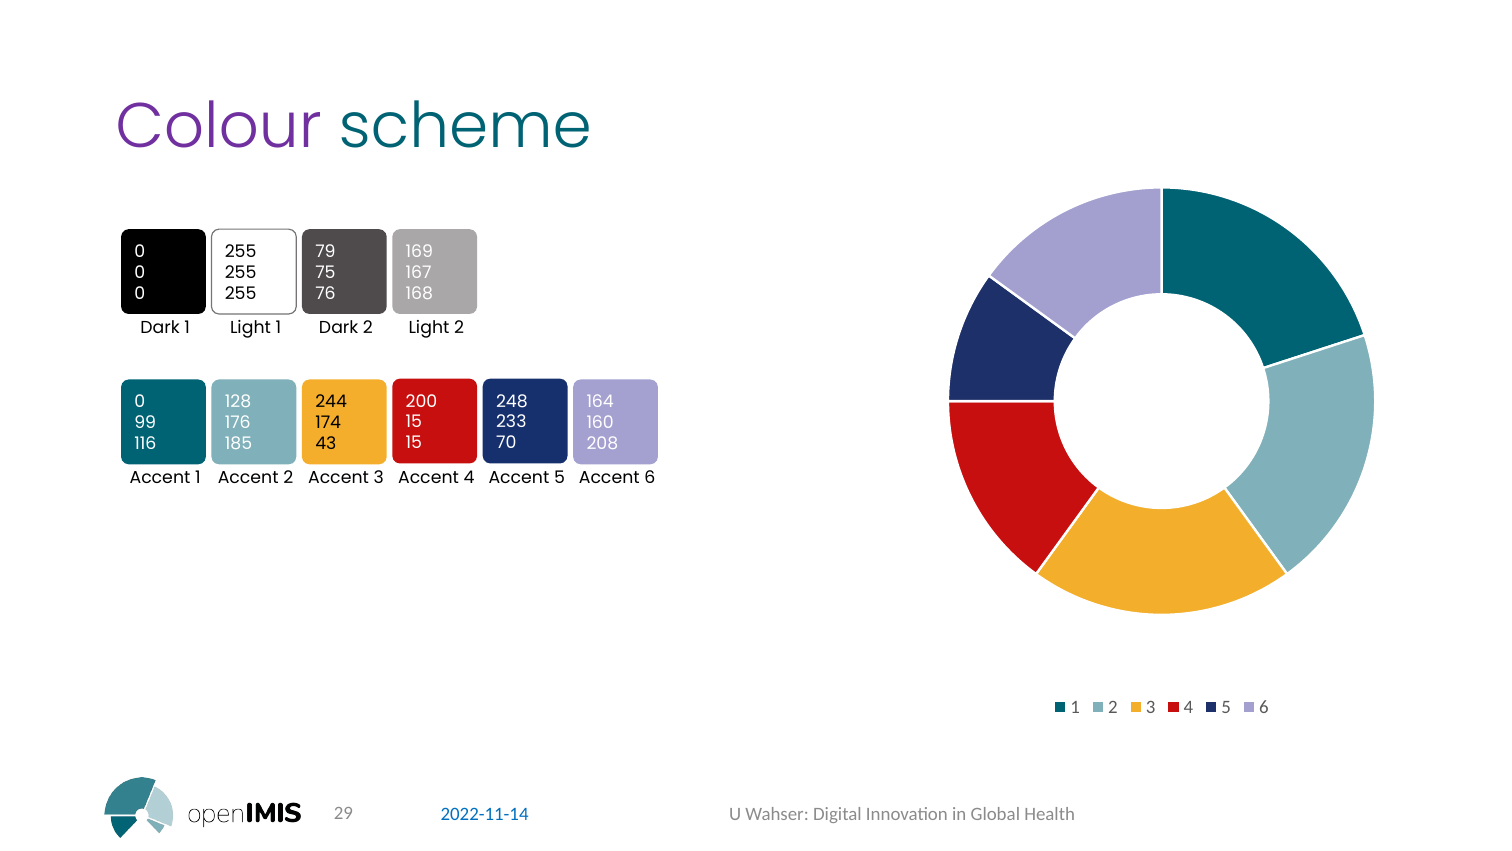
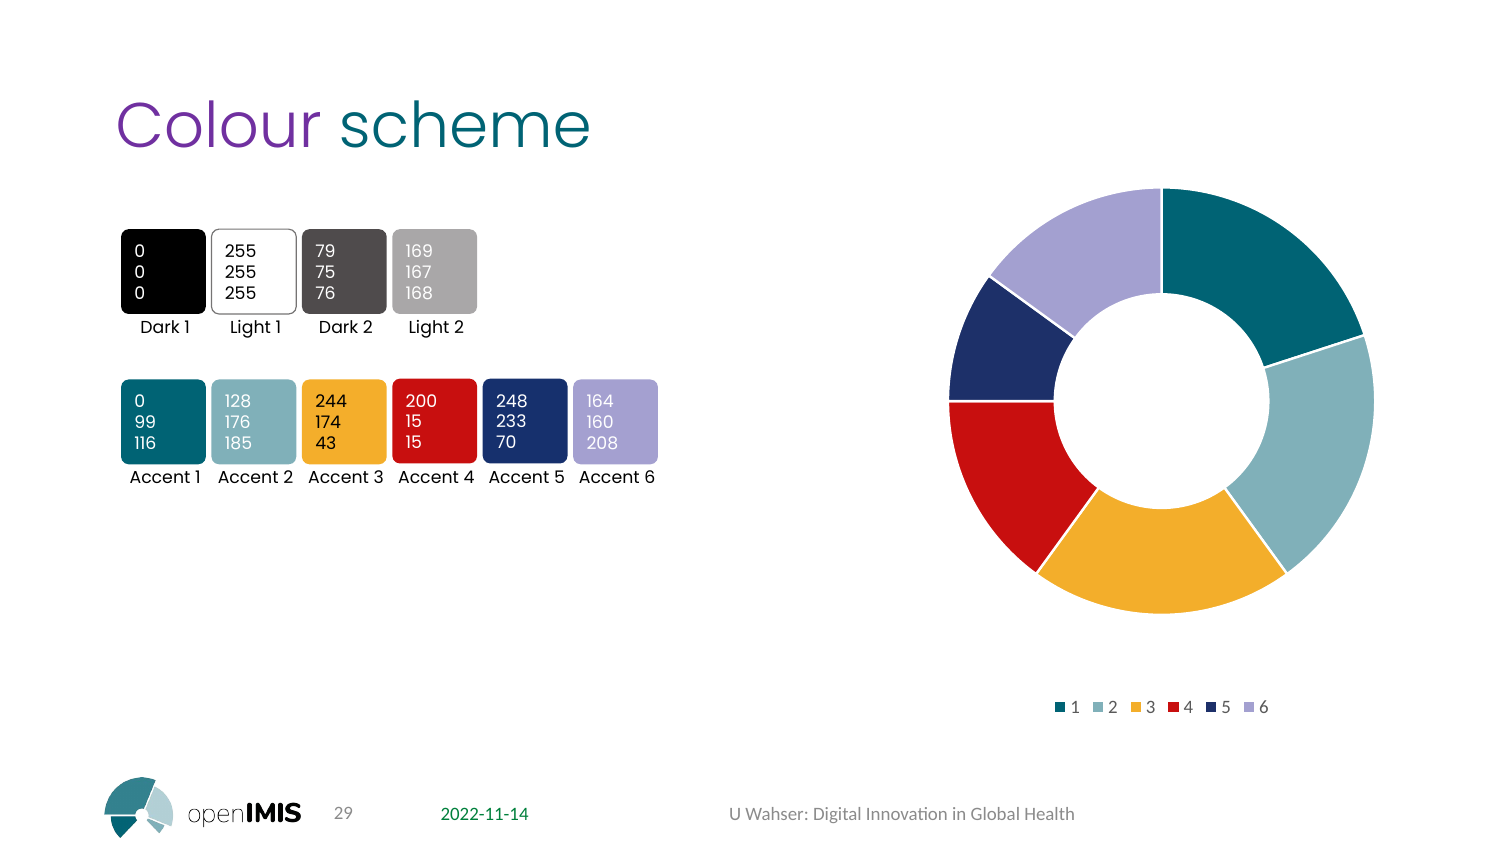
2022-11-14 colour: blue -> green (485, 813)
